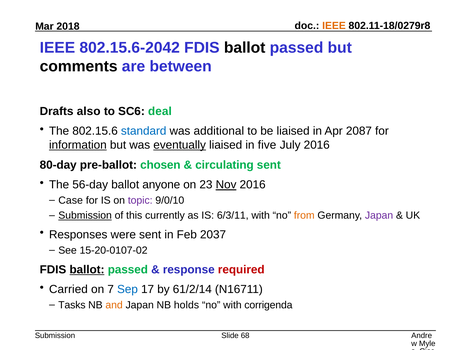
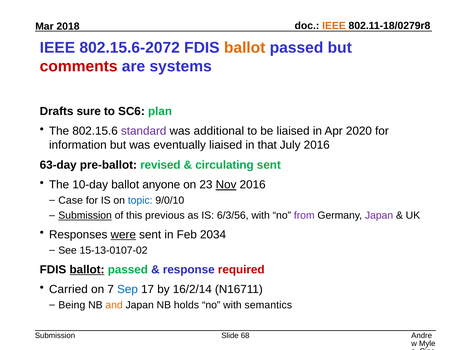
802.15.6-2042: 802.15.6-2042 -> 802.15.6-2072 (130, 48)
ballot colour: black -> orange (245, 48)
comments colour: black -> red (79, 66)
between: between -> systems (181, 66)
also: also -> sure (89, 111)
deal: deal -> plan (160, 111)
standard colour: blue -> purple (144, 131)
2087: 2087 -> 2020 (359, 131)
information underline: present -> none (78, 145)
eventually underline: present -> none (180, 145)
five: five -> that (267, 145)
80-day: 80-day -> 63-day (58, 165)
chosen: chosen -> revised (160, 165)
56-day: 56-day -> 10-day (90, 185)
topic colour: purple -> blue (140, 201)
currently: currently -> previous (165, 216)
6/3/11: 6/3/11 -> 6/3/56 (233, 216)
from colour: orange -> purple (304, 216)
were underline: none -> present (123, 235)
2037: 2037 -> 2034 (213, 235)
15-20-0107-02: 15-20-0107-02 -> 15-13-0107-02 (114, 251)
61/2/14: 61/2/14 -> 16/2/14 (192, 290)
Tasks: Tasks -> Being (72, 305)
corrigenda: corrigenda -> semantics (268, 305)
